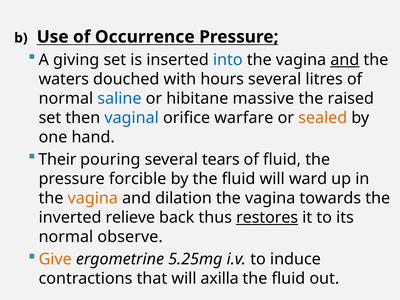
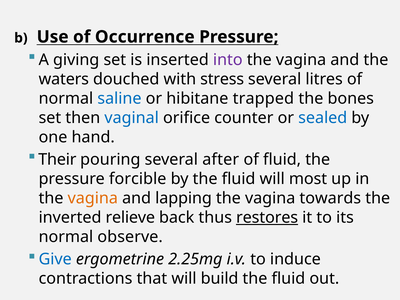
into colour: blue -> purple (228, 60)
and underline: present -> none (345, 60)
hours: hours -> stress (222, 79)
massive: massive -> trapped (263, 99)
raised: raised -> bones (351, 99)
warfare: warfare -> counter (244, 118)
sealed colour: orange -> blue (323, 118)
tears: tears -> after (221, 160)
ward: ward -> most (308, 179)
dilation: dilation -> lapping (184, 198)
Give colour: orange -> blue (55, 259)
5.25mg: 5.25mg -> 2.25mg (195, 259)
axilla: axilla -> build (220, 279)
